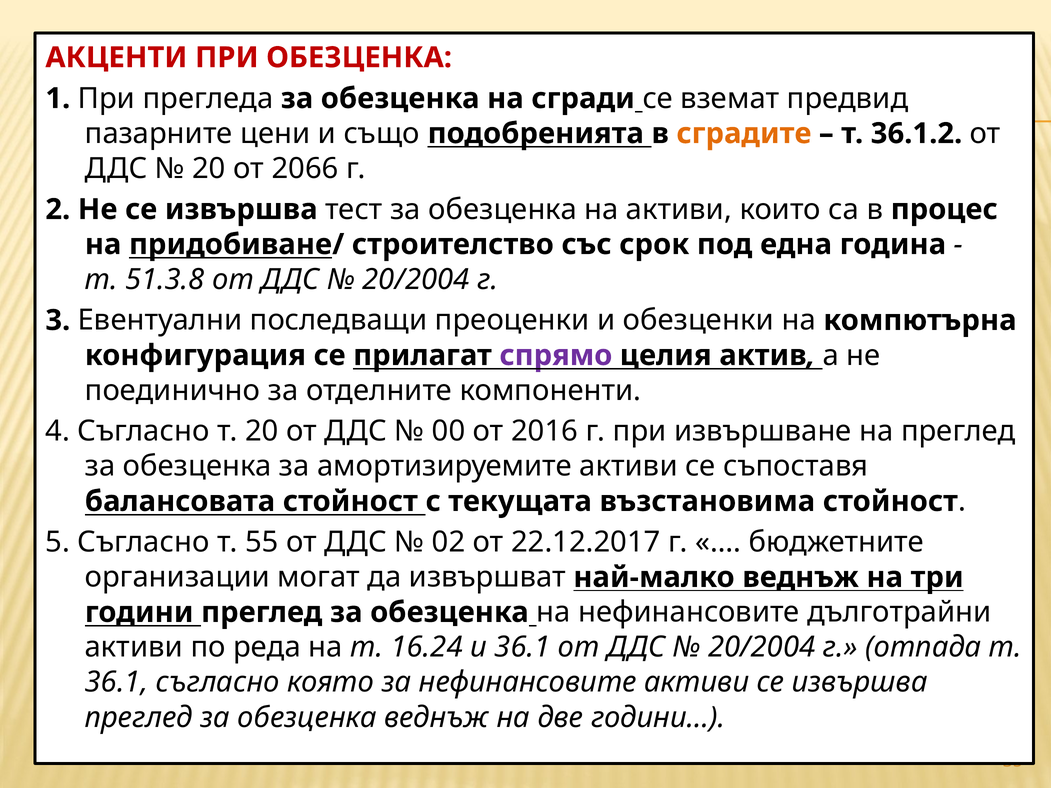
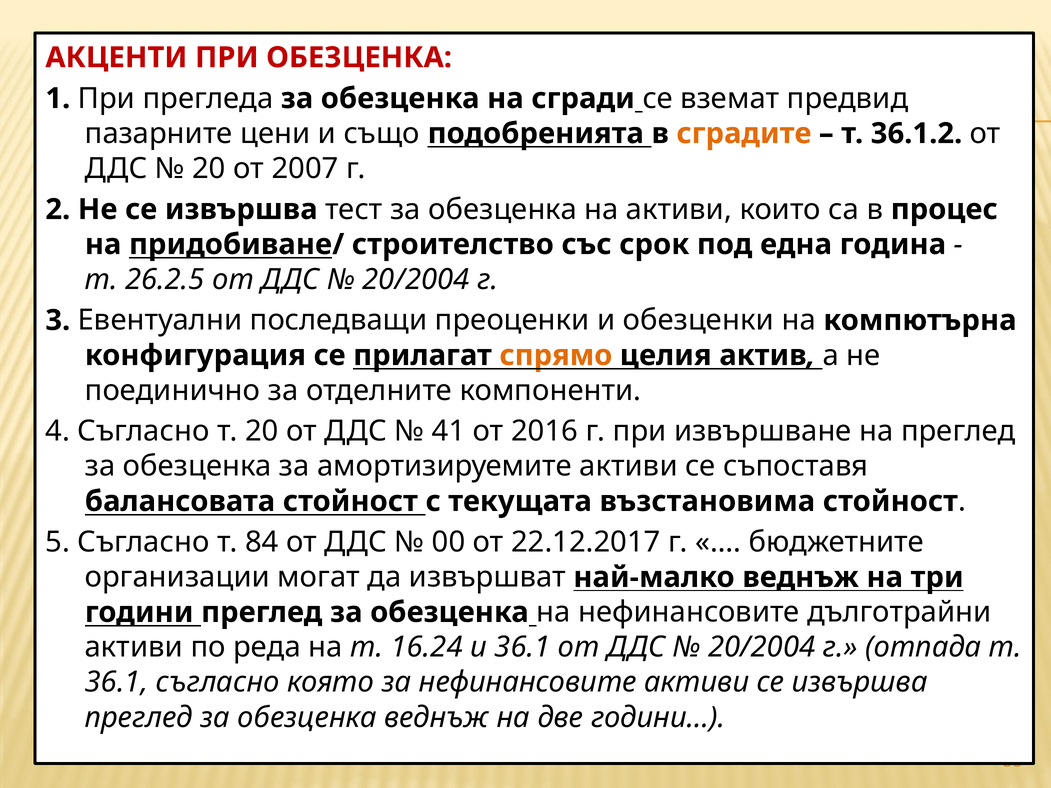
2066: 2066 -> 2007 (305, 169)
51.3.8: 51.3.8 -> 26.2.5 (165, 280)
спрямо colour: purple -> orange (556, 355)
00: 00 -> 41 (449, 431)
55: 55 -> 84 (262, 542)
02: 02 -> 00 (449, 542)
